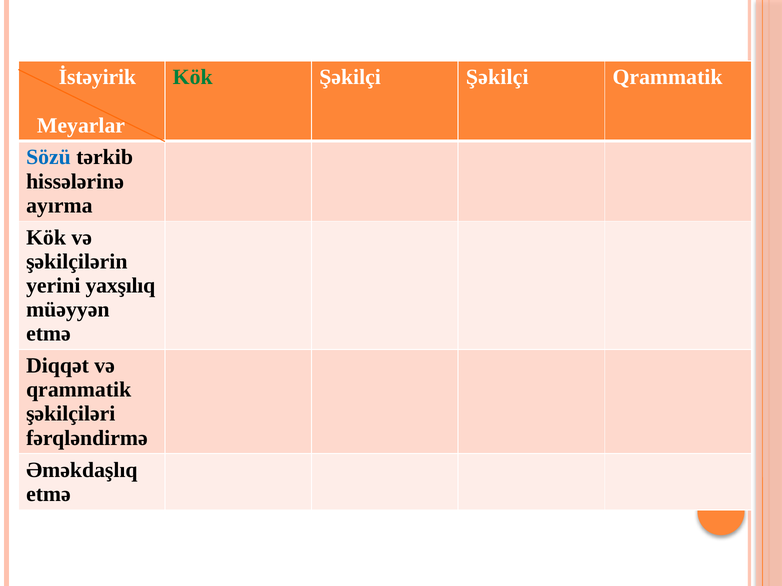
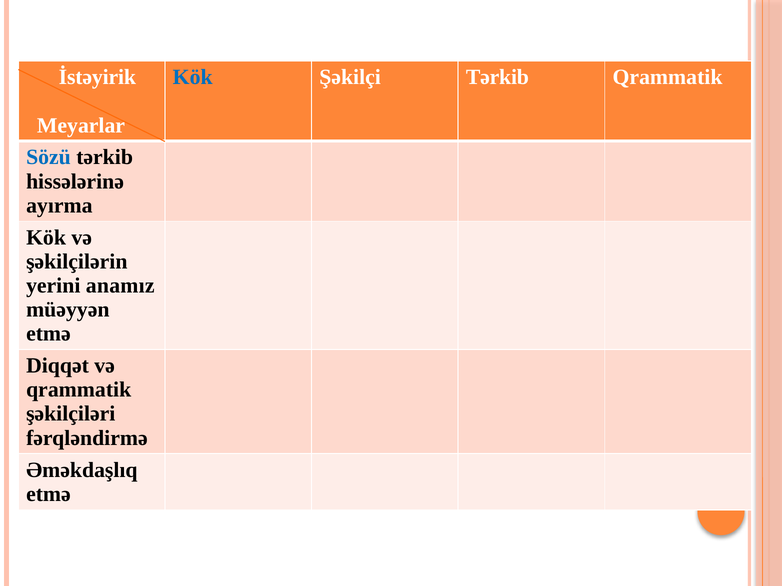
Kök colour: green -> blue (193, 77)
Şəkilçi Şəkilçi: Şəkilçi -> Tərkib (497, 77)
yaxşılıq: yaxşılıq -> anamız (120, 286)
